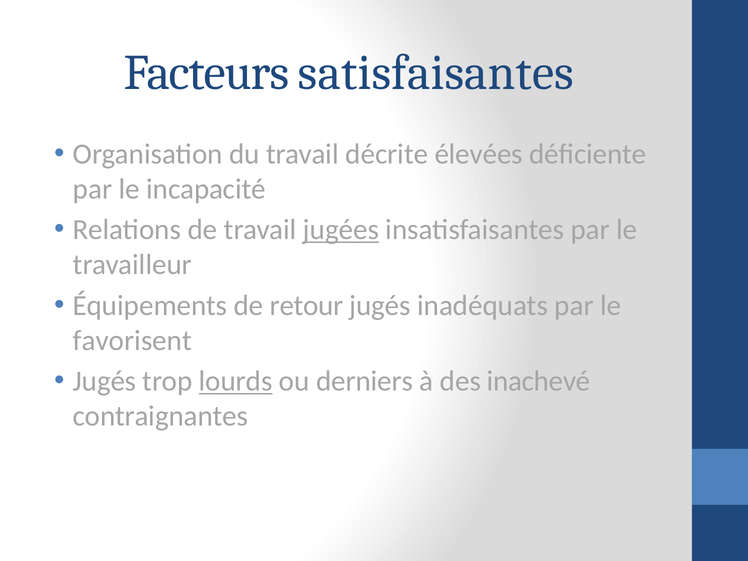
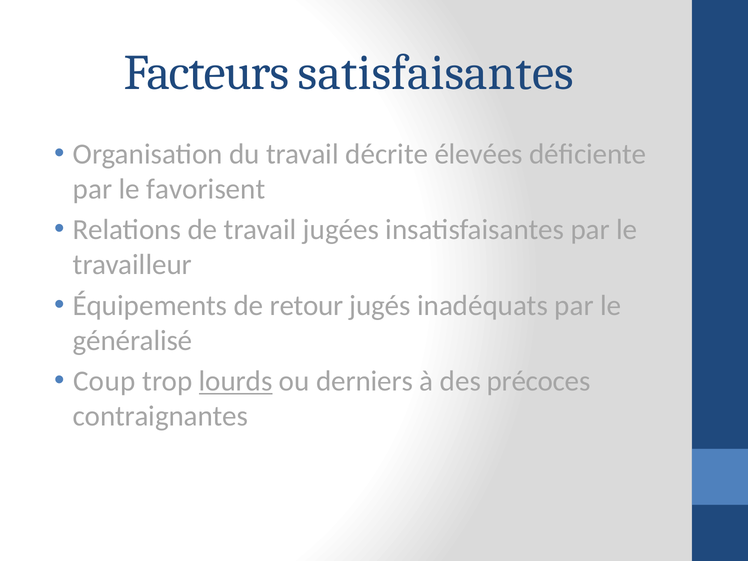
incapacité: incapacité -> favorisent (206, 189)
jugées underline: present -> none (341, 230)
favorisent: favorisent -> généralisé (133, 340)
Jugés: Jugés -> Coup (104, 381)
inachevé: inachevé -> précoces (539, 381)
